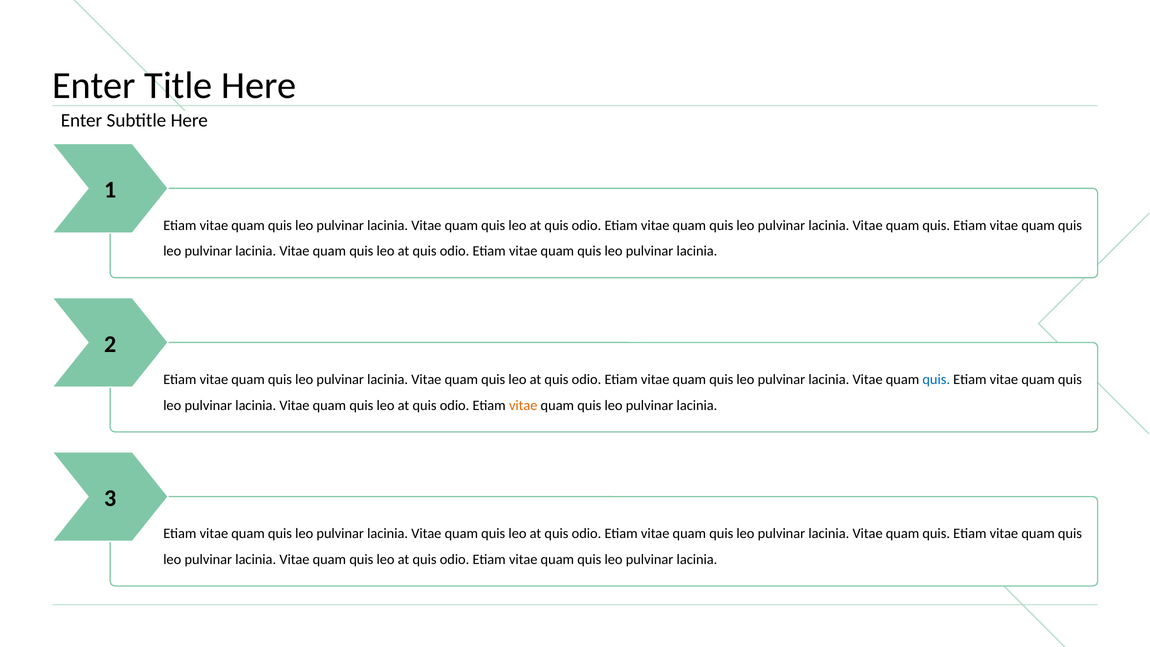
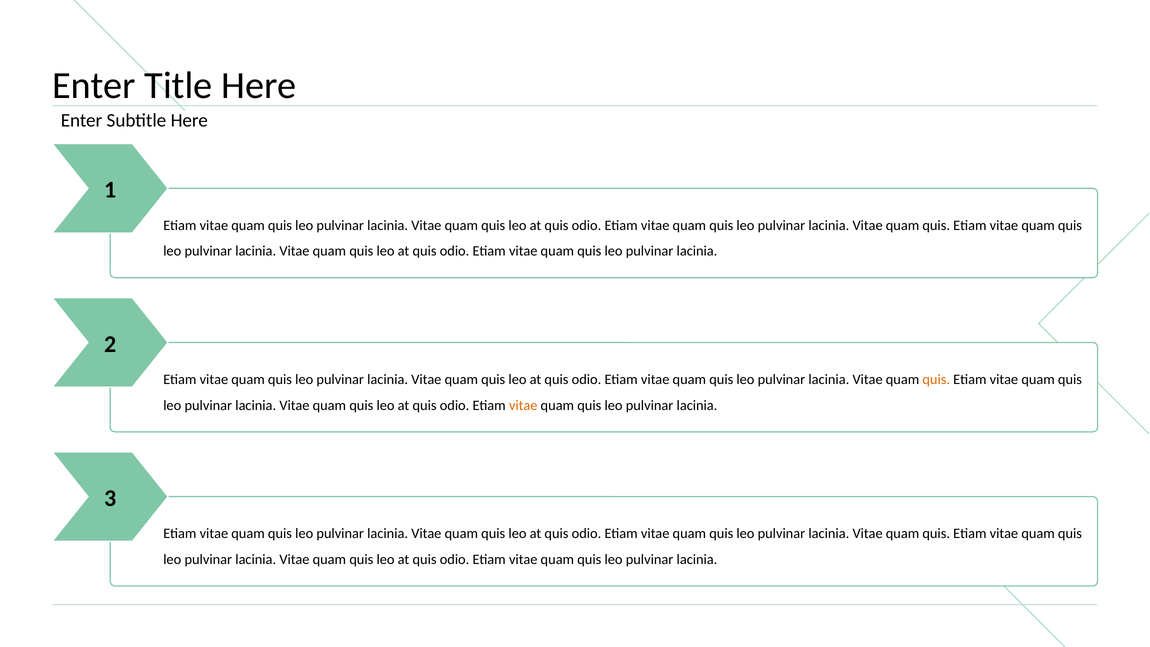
quis colour: blue -> orange (936, 379)
